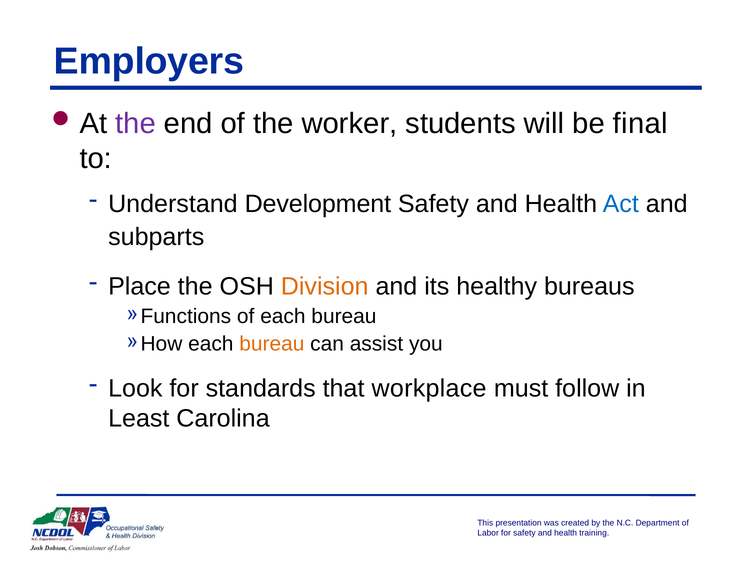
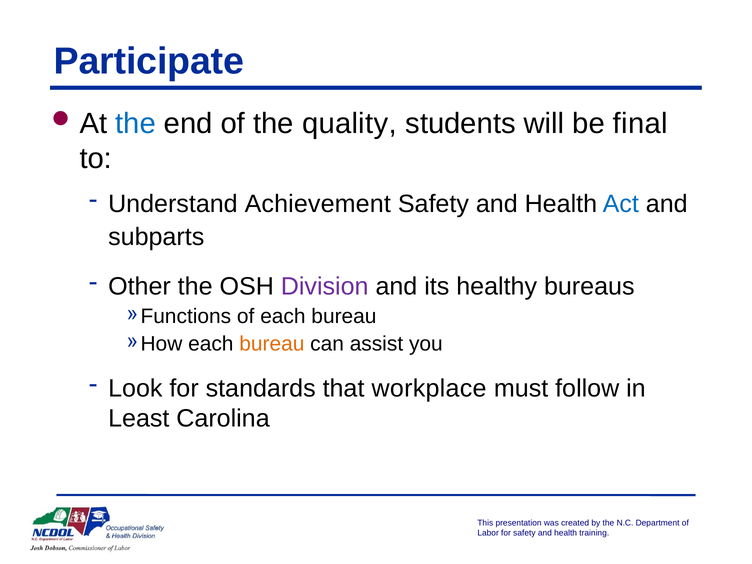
Employers: Employers -> Participate (149, 61)
the colour: purple -> blue (135, 124)
worker: worker -> quality (349, 124)
Development: Development -> Achievement (318, 204)
Place: Place -> Other (139, 287)
Division colour: orange -> purple (325, 287)
